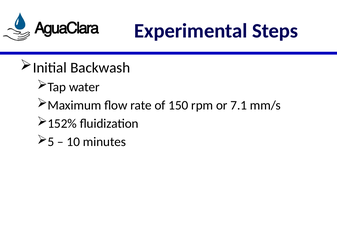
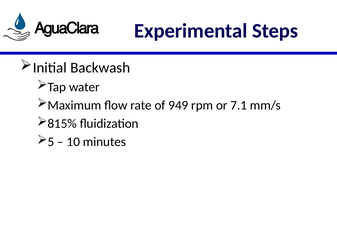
150: 150 -> 949 (178, 106)
152%: 152% -> 815% (62, 124)
